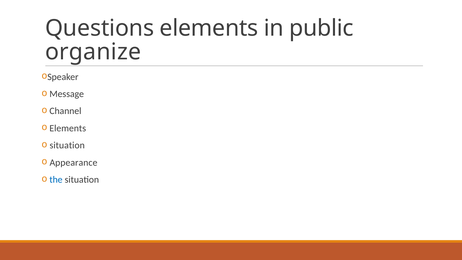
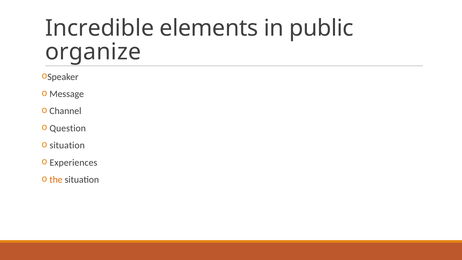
Questions: Questions -> Incredible (100, 28)
Elements: Elements -> Question (68, 128)
Appearance: Appearance -> Experiences (73, 162)
the colour: blue -> orange (56, 180)
